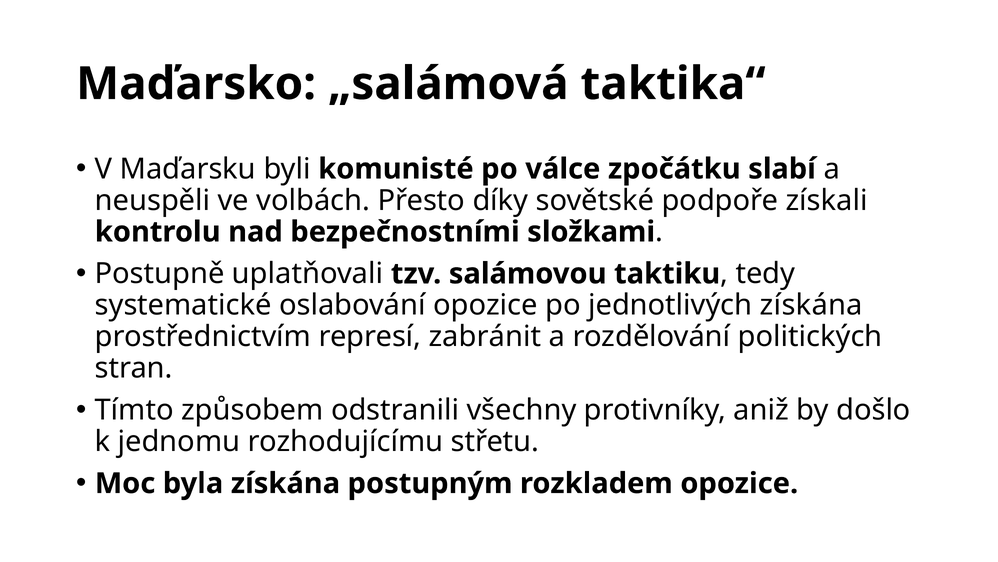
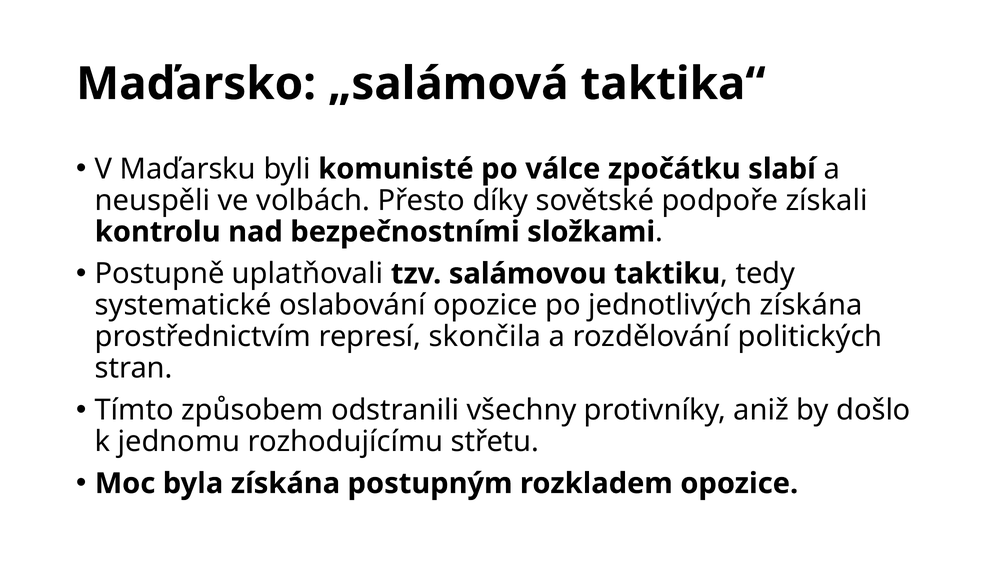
zabránit: zabránit -> skončila (485, 336)
